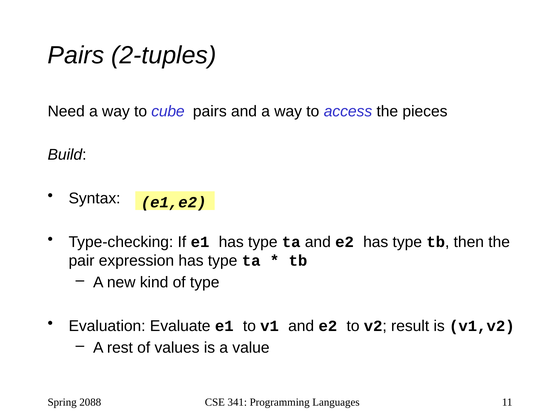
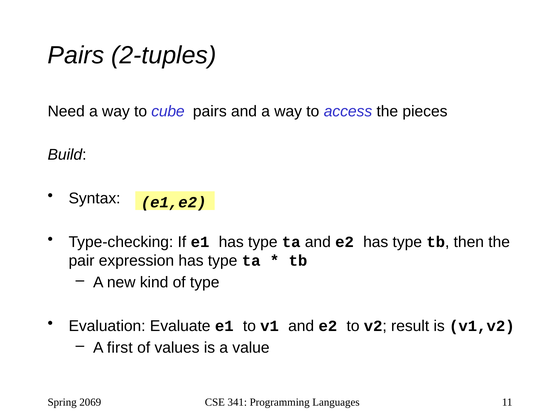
rest: rest -> first (120, 348)
2088: 2088 -> 2069 (90, 402)
